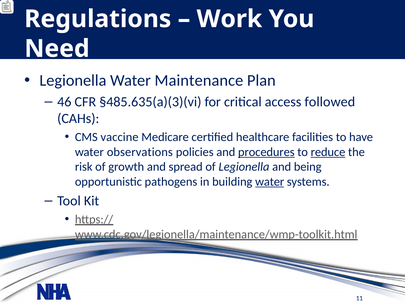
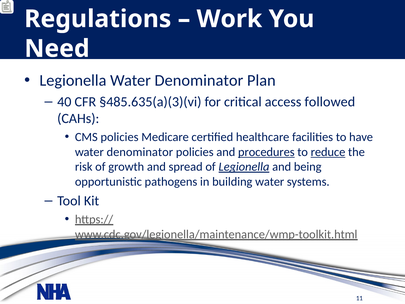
Legionella Water Maintenance: Maintenance -> Denominator (199, 80)
46: 46 -> 40 (64, 102)
CMS vaccine: vaccine -> policies (120, 137)
observations: observations -> denominator (140, 152)
Legionella underline: none -> present (244, 167)
water underline: present -> none (270, 182)
